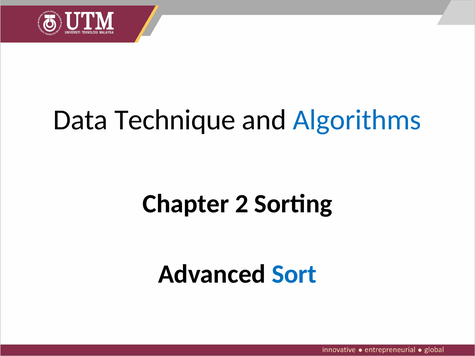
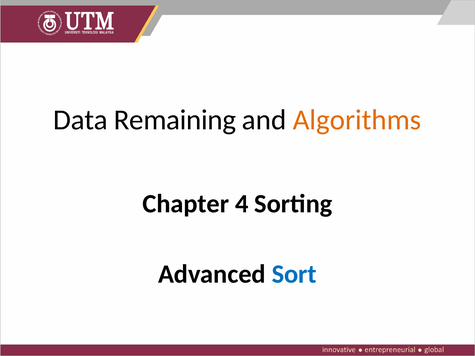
Technique: Technique -> Remaining (175, 120)
Algorithms colour: blue -> orange (357, 120)
2: 2 -> 4 (242, 204)
